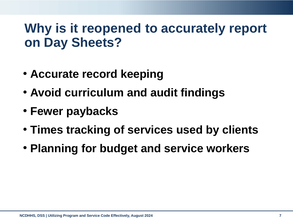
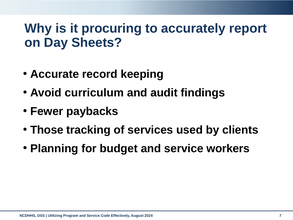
reopened: reopened -> procuring (112, 28)
Times: Times -> Those (47, 130)
